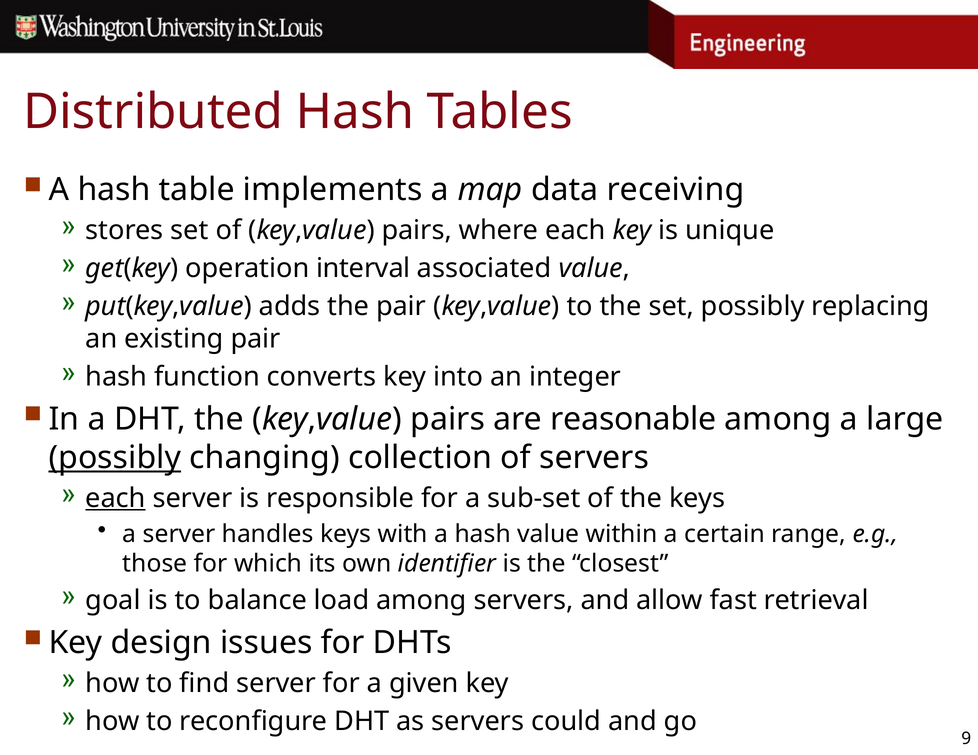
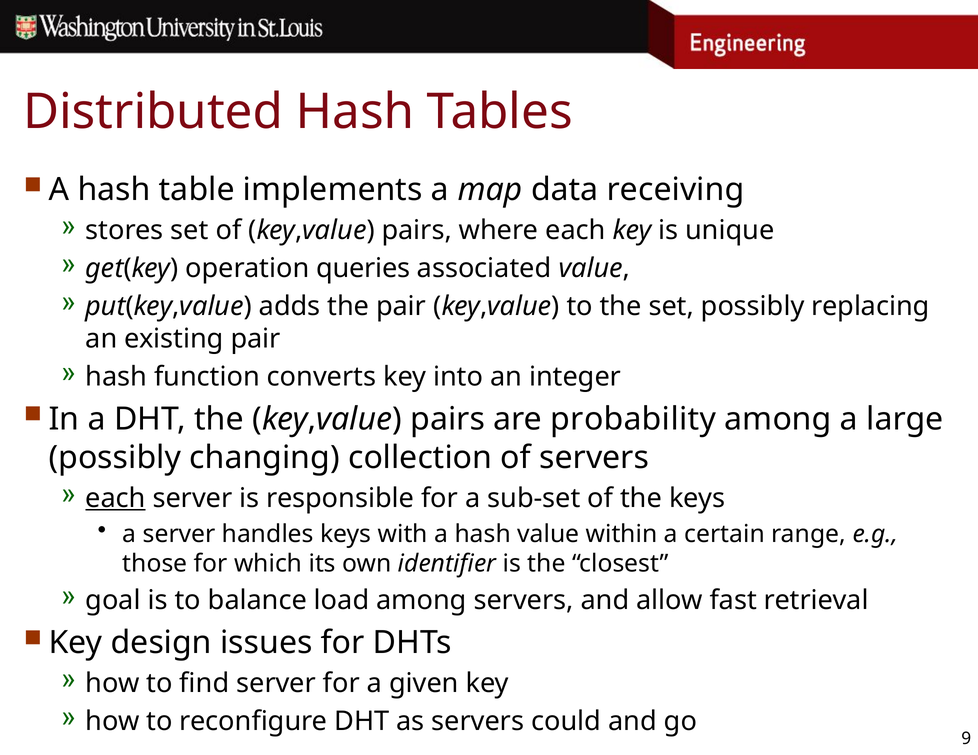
interval: interval -> queries (363, 269)
reasonable: reasonable -> probability (633, 419)
possibly underline: present -> none (115, 458)
